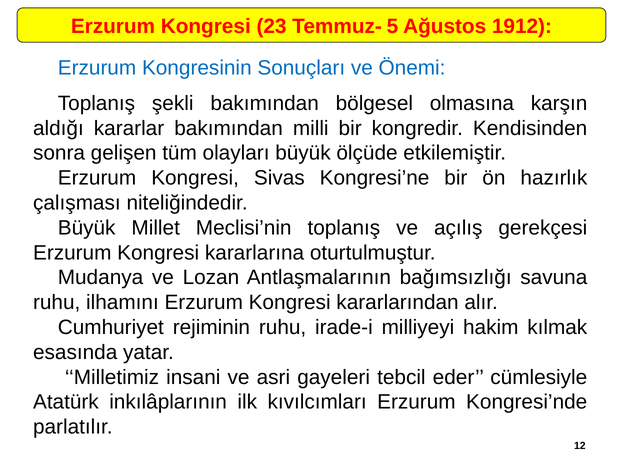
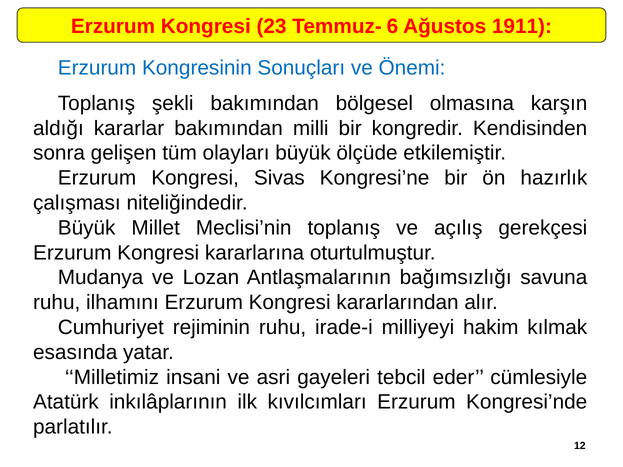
5: 5 -> 6 (392, 27)
1912: 1912 -> 1911 (522, 27)
